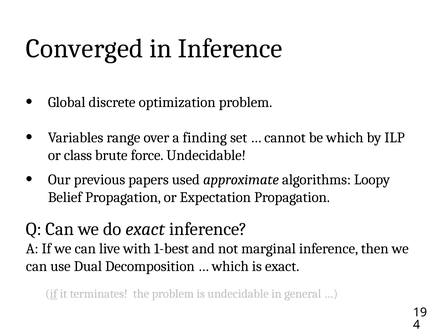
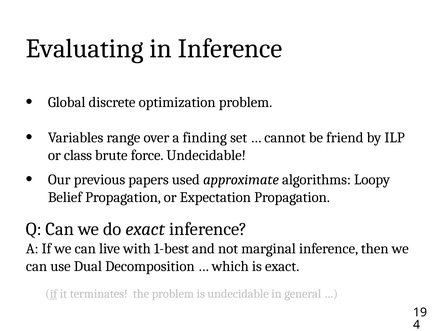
Converged: Converged -> Evaluating (85, 49)
be which: which -> friend (345, 138)
